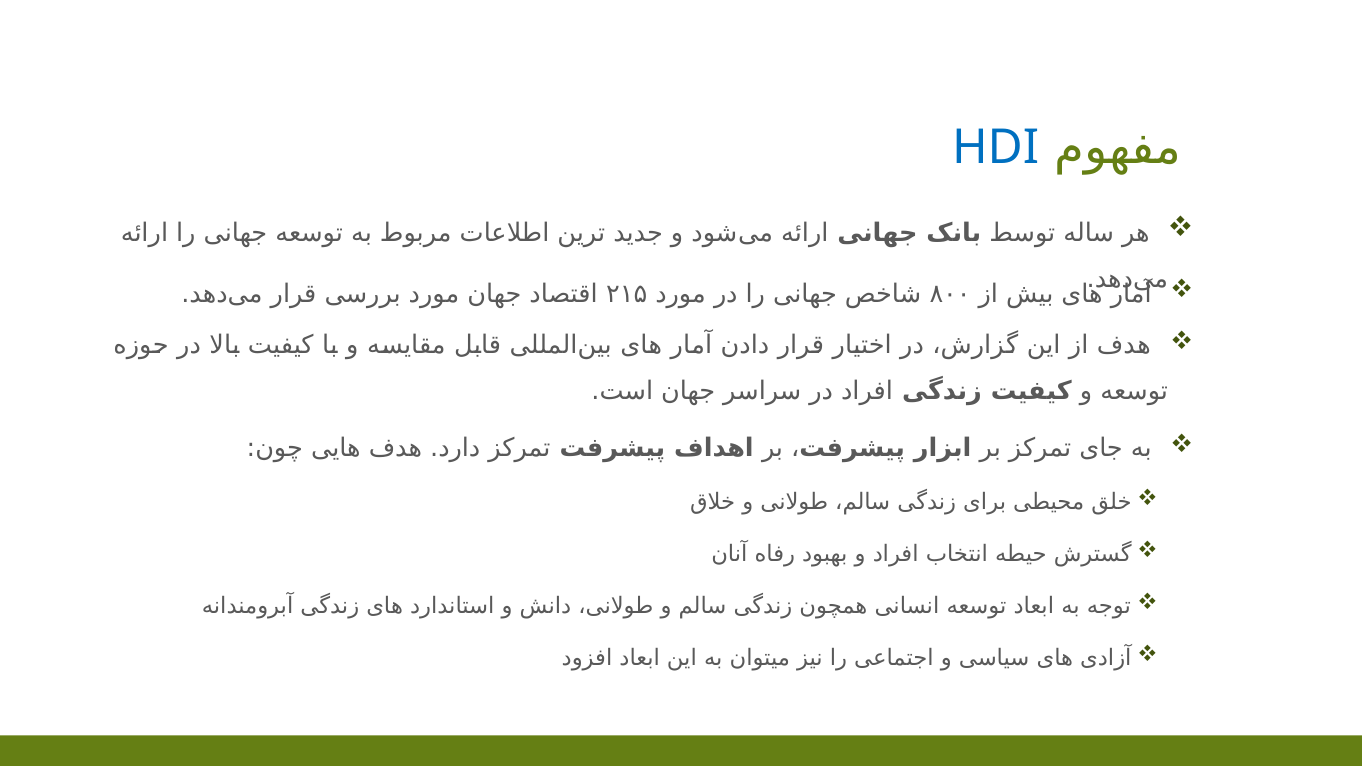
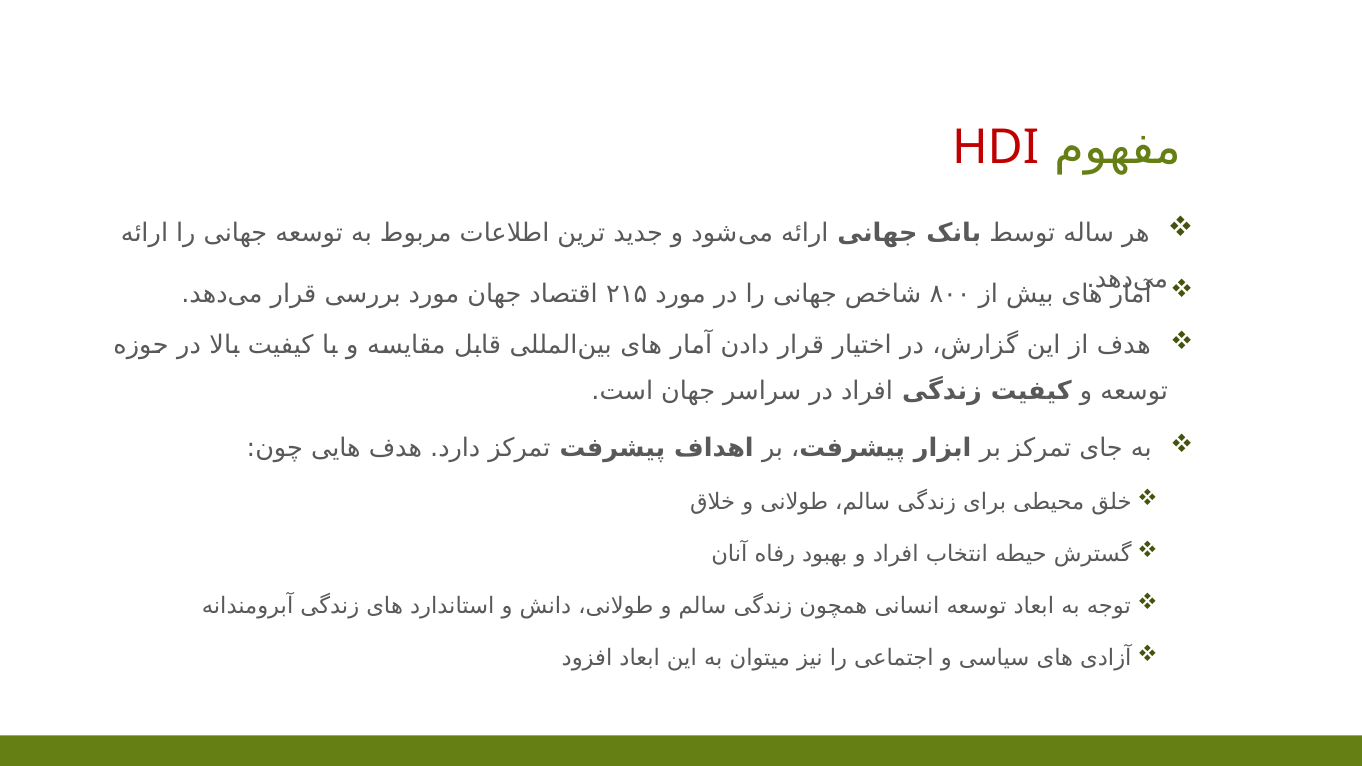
HDI colour: blue -> red (996, 147)
